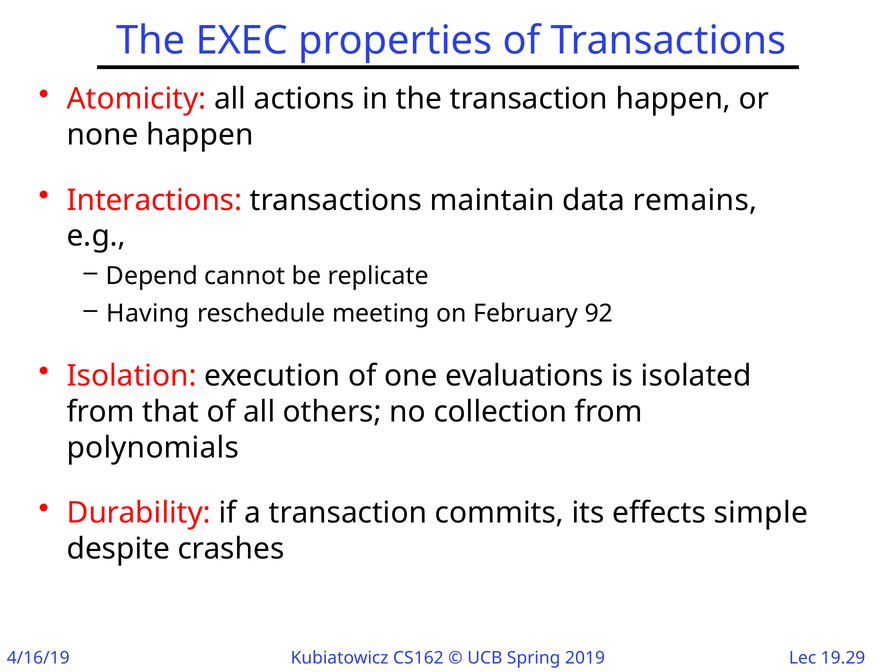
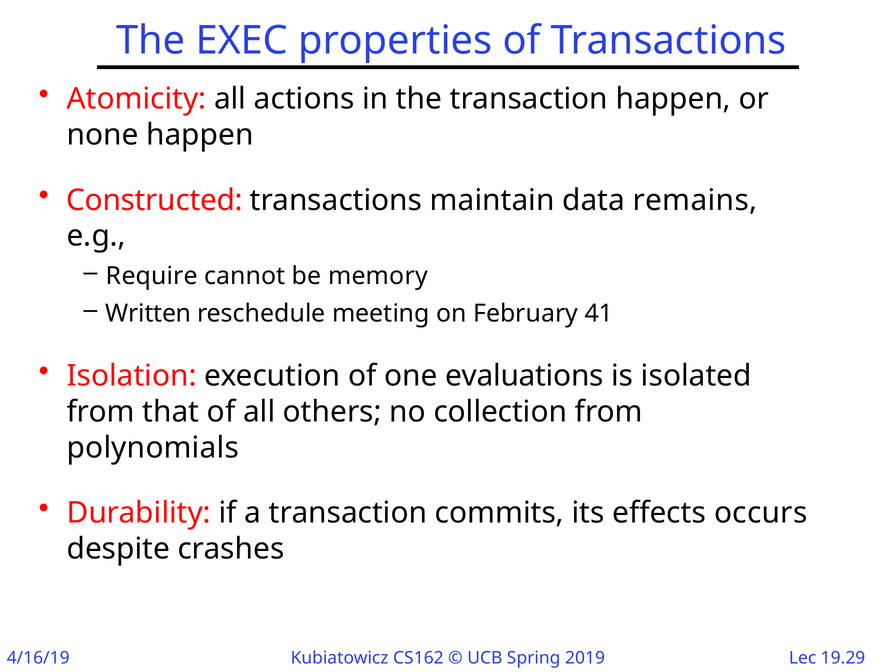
Interactions: Interactions -> Constructed (154, 200)
Depend: Depend -> Require (152, 276)
replicate: replicate -> memory (378, 276)
Having: Having -> Written (148, 313)
92: 92 -> 41 (599, 313)
simple: simple -> occurs (761, 513)
